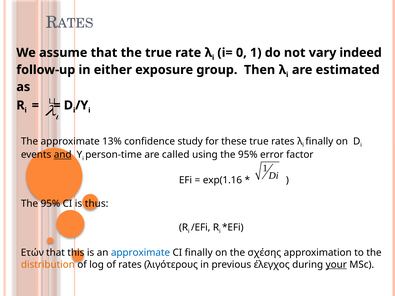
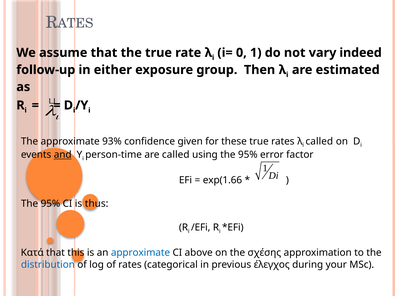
13%: 13% -> 93% (112, 141)
study: study -> given (190, 141)
finally: finally -> called (319, 141)
exp(1.16: exp(1.16 -> exp(1.66 (222, 180)
Ετών: Ετών -> Κατά (32, 253)
CI finally: finally -> above (199, 253)
distribution colour: orange -> blue (48, 265)
λιγότερους: λιγότερους -> categorical (171, 265)
your underline: present -> none (336, 265)
